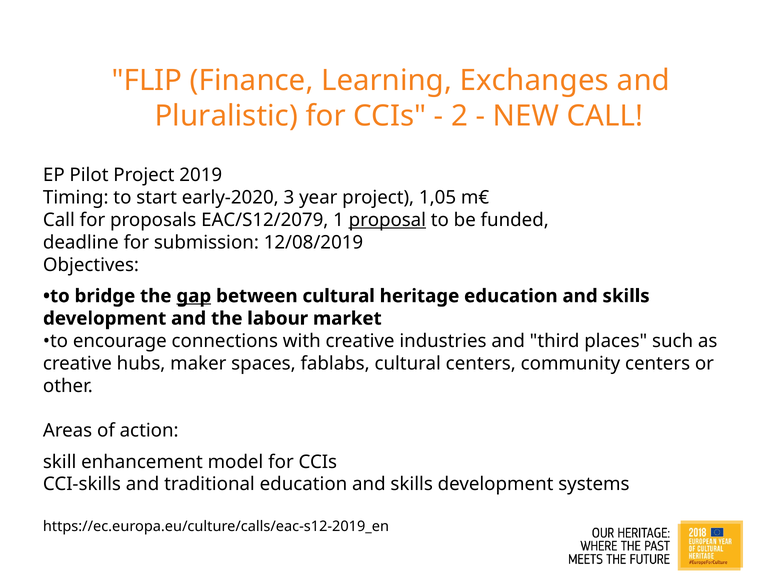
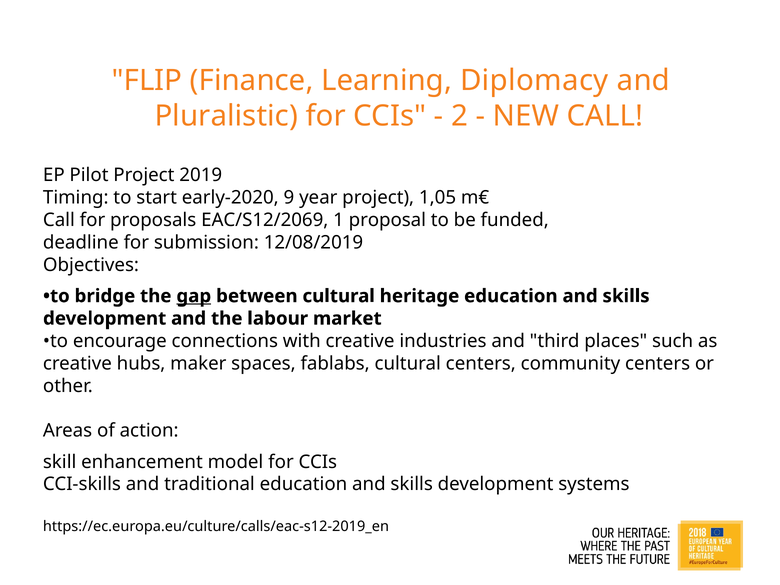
Exchanges: Exchanges -> Diplomacy (534, 81)
3: 3 -> 9 (289, 198)
EAC/S12/2079: EAC/S12/2079 -> EAC/S12/2069 (265, 220)
proposal underline: present -> none (387, 220)
